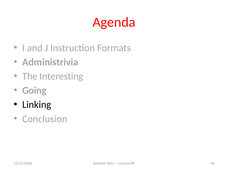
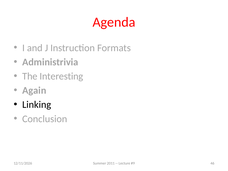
Going: Going -> Again (34, 90)
